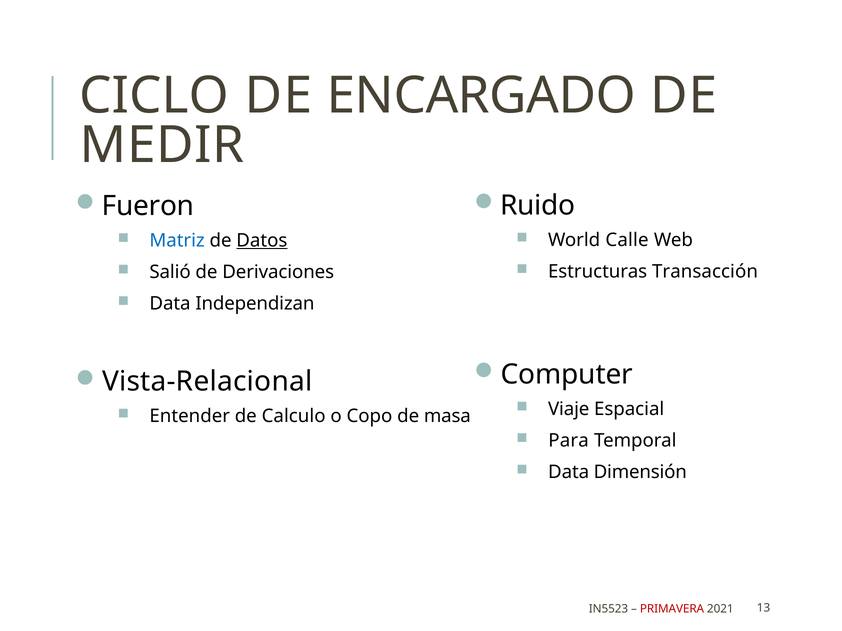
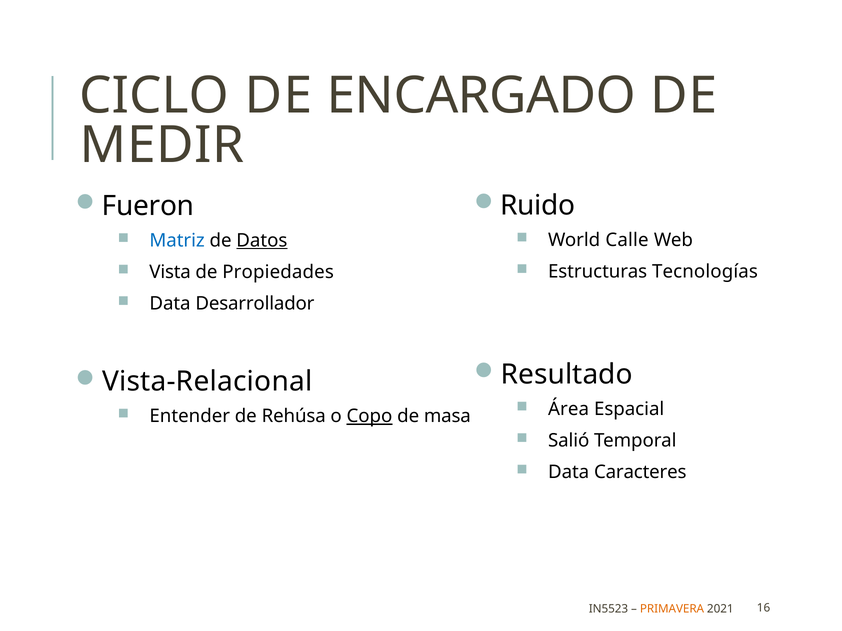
Transacción: Transacción -> Tecnologías (705, 272)
Salió: Salió -> Vista (170, 272)
Derivaciones: Derivaciones -> Propiedades (278, 272)
Independizan: Independizan -> Desarrollador (255, 304)
Computer: Computer -> Resultado (567, 375)
Viaje: Viaje -> Área (569, 409)
Calculo: Calculo -> Rehúsa (294, 416)
Copo underline: none -> present (369, 416)
Para: Para -> Salió (569, 441)
Dimensión: Dimensión -> Caracteres (640, 472)
PRIMAVERA colour: red -> orange (672, 609)
13: 13 -> 16 (764, 608)
